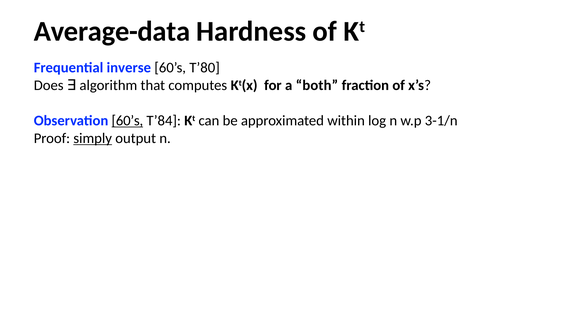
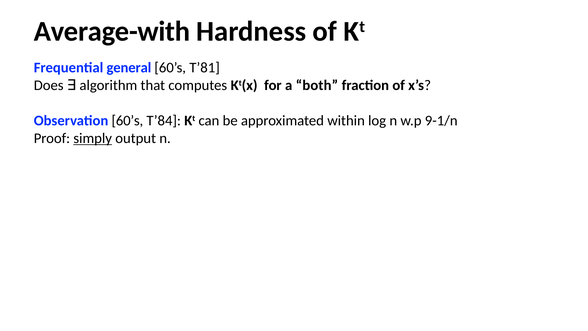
Average-data: Average-data -> Average-with (112, 31)
inverse: inverse -> general (129, 68)
T’80: T’80 -> T’81 (205, 68)
60’s underline: present -> none (127, 121)
3-1/n: 3-1/n -> 9-1/n (441, 121)
